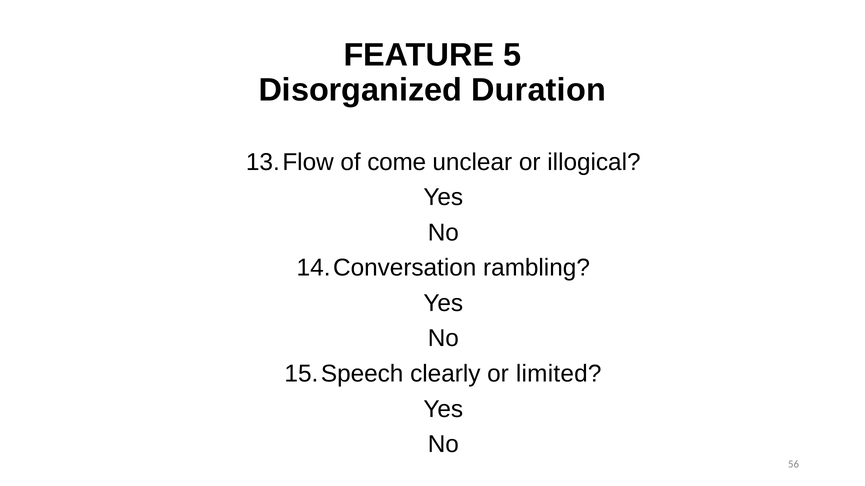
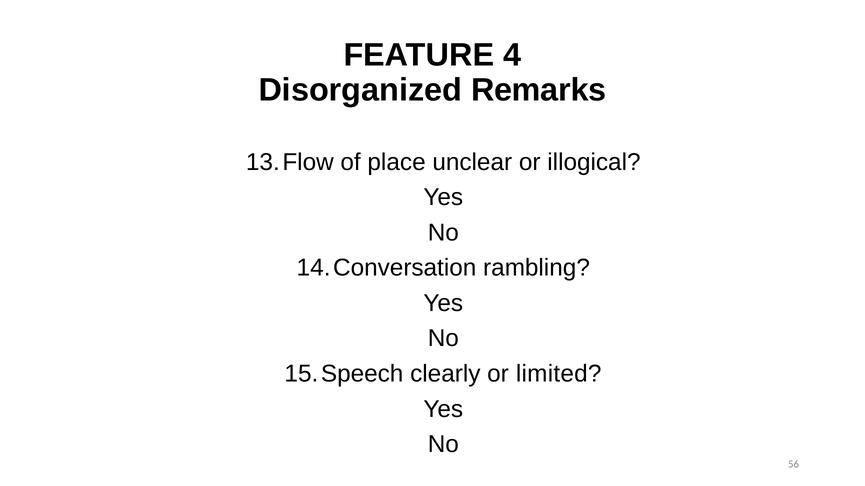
5: 5 -> 4 (512, 55)
Duration: Duration -> Remarks (539, 90)
come: come -> place (397, 162)
